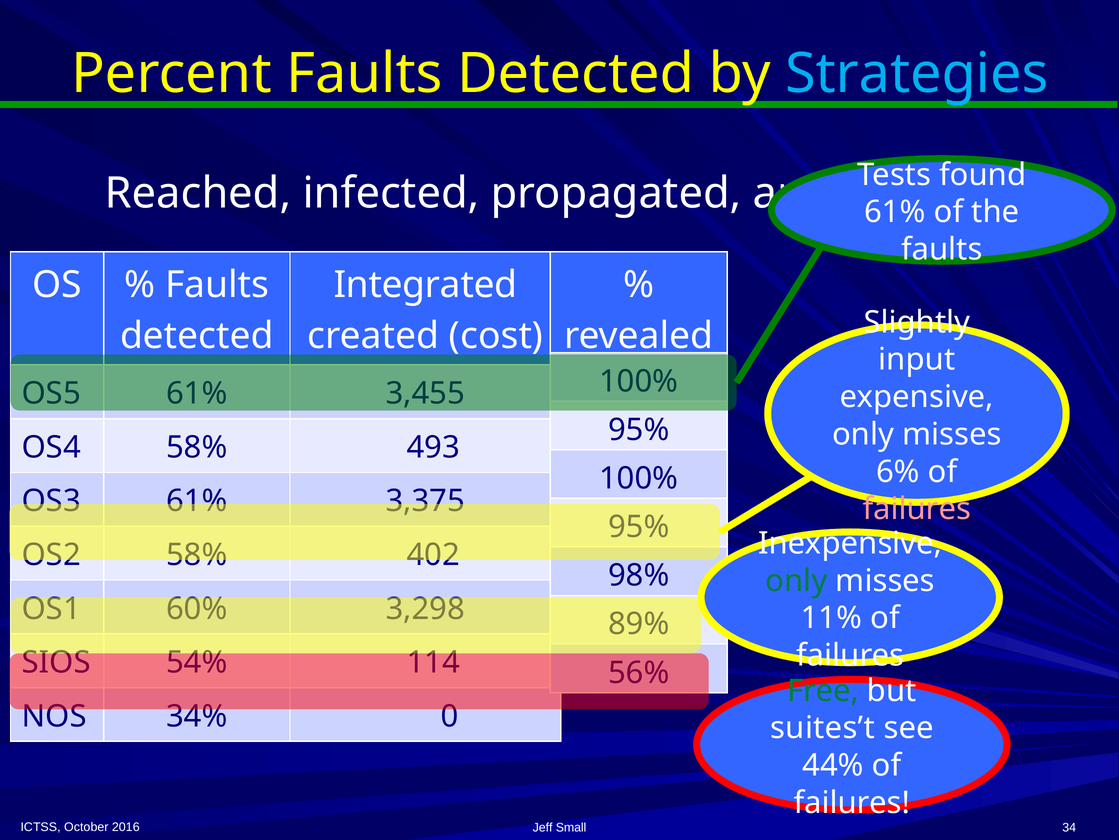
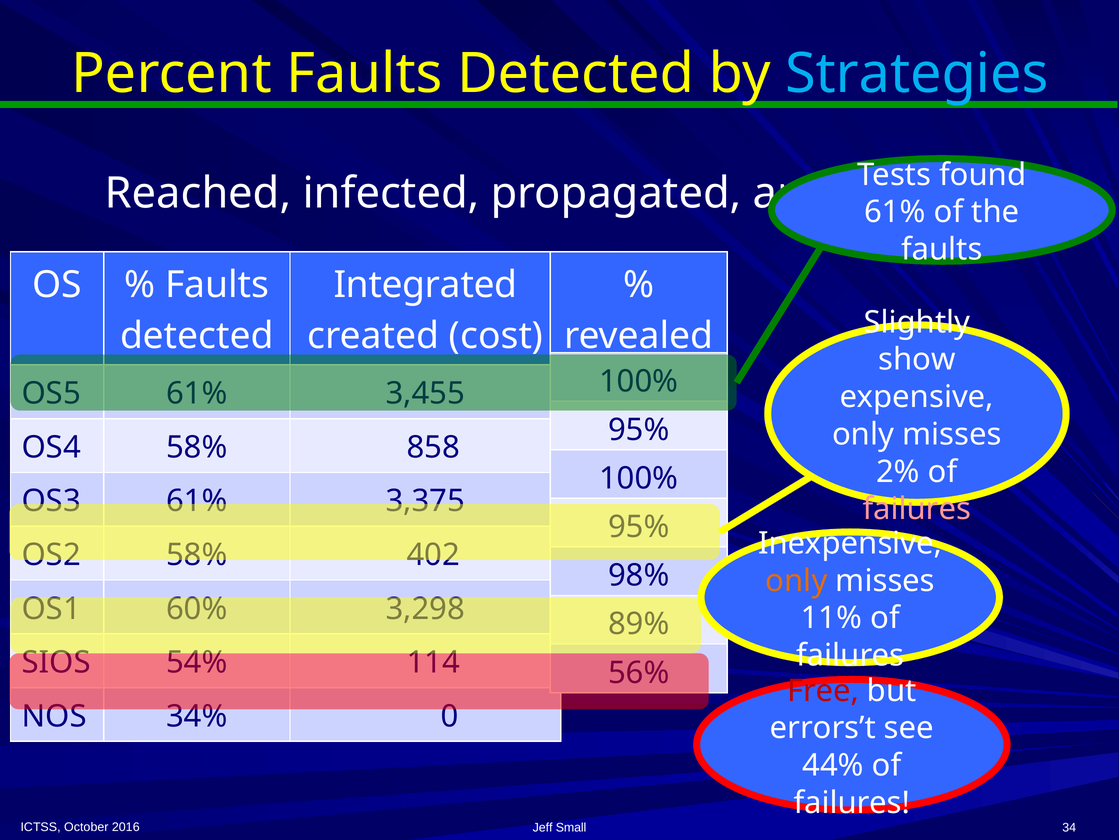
input: input -> show (917, 359)
493: 493 -> 858 (433, 447)
6%: 6% -> 2% (898, 471)
only colour: green -> orange (796, 580)
Free colour: green -> red (823, 690)
suites’t: suites’t -> errors’t (823, 728)
